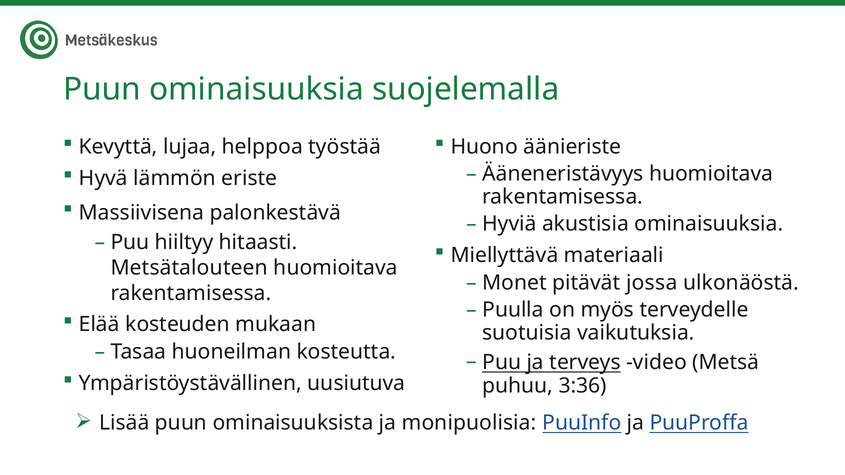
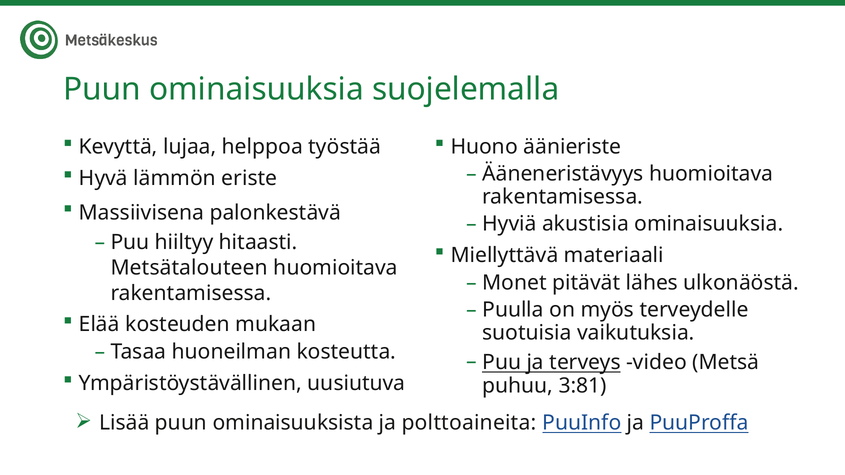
jossa: jossa -> lähes (652, 283)
3:36: 3:36 -> 3:81 (583, 386)
monipuolisia: monipuolisia -> polttoaineita (469, 423)
